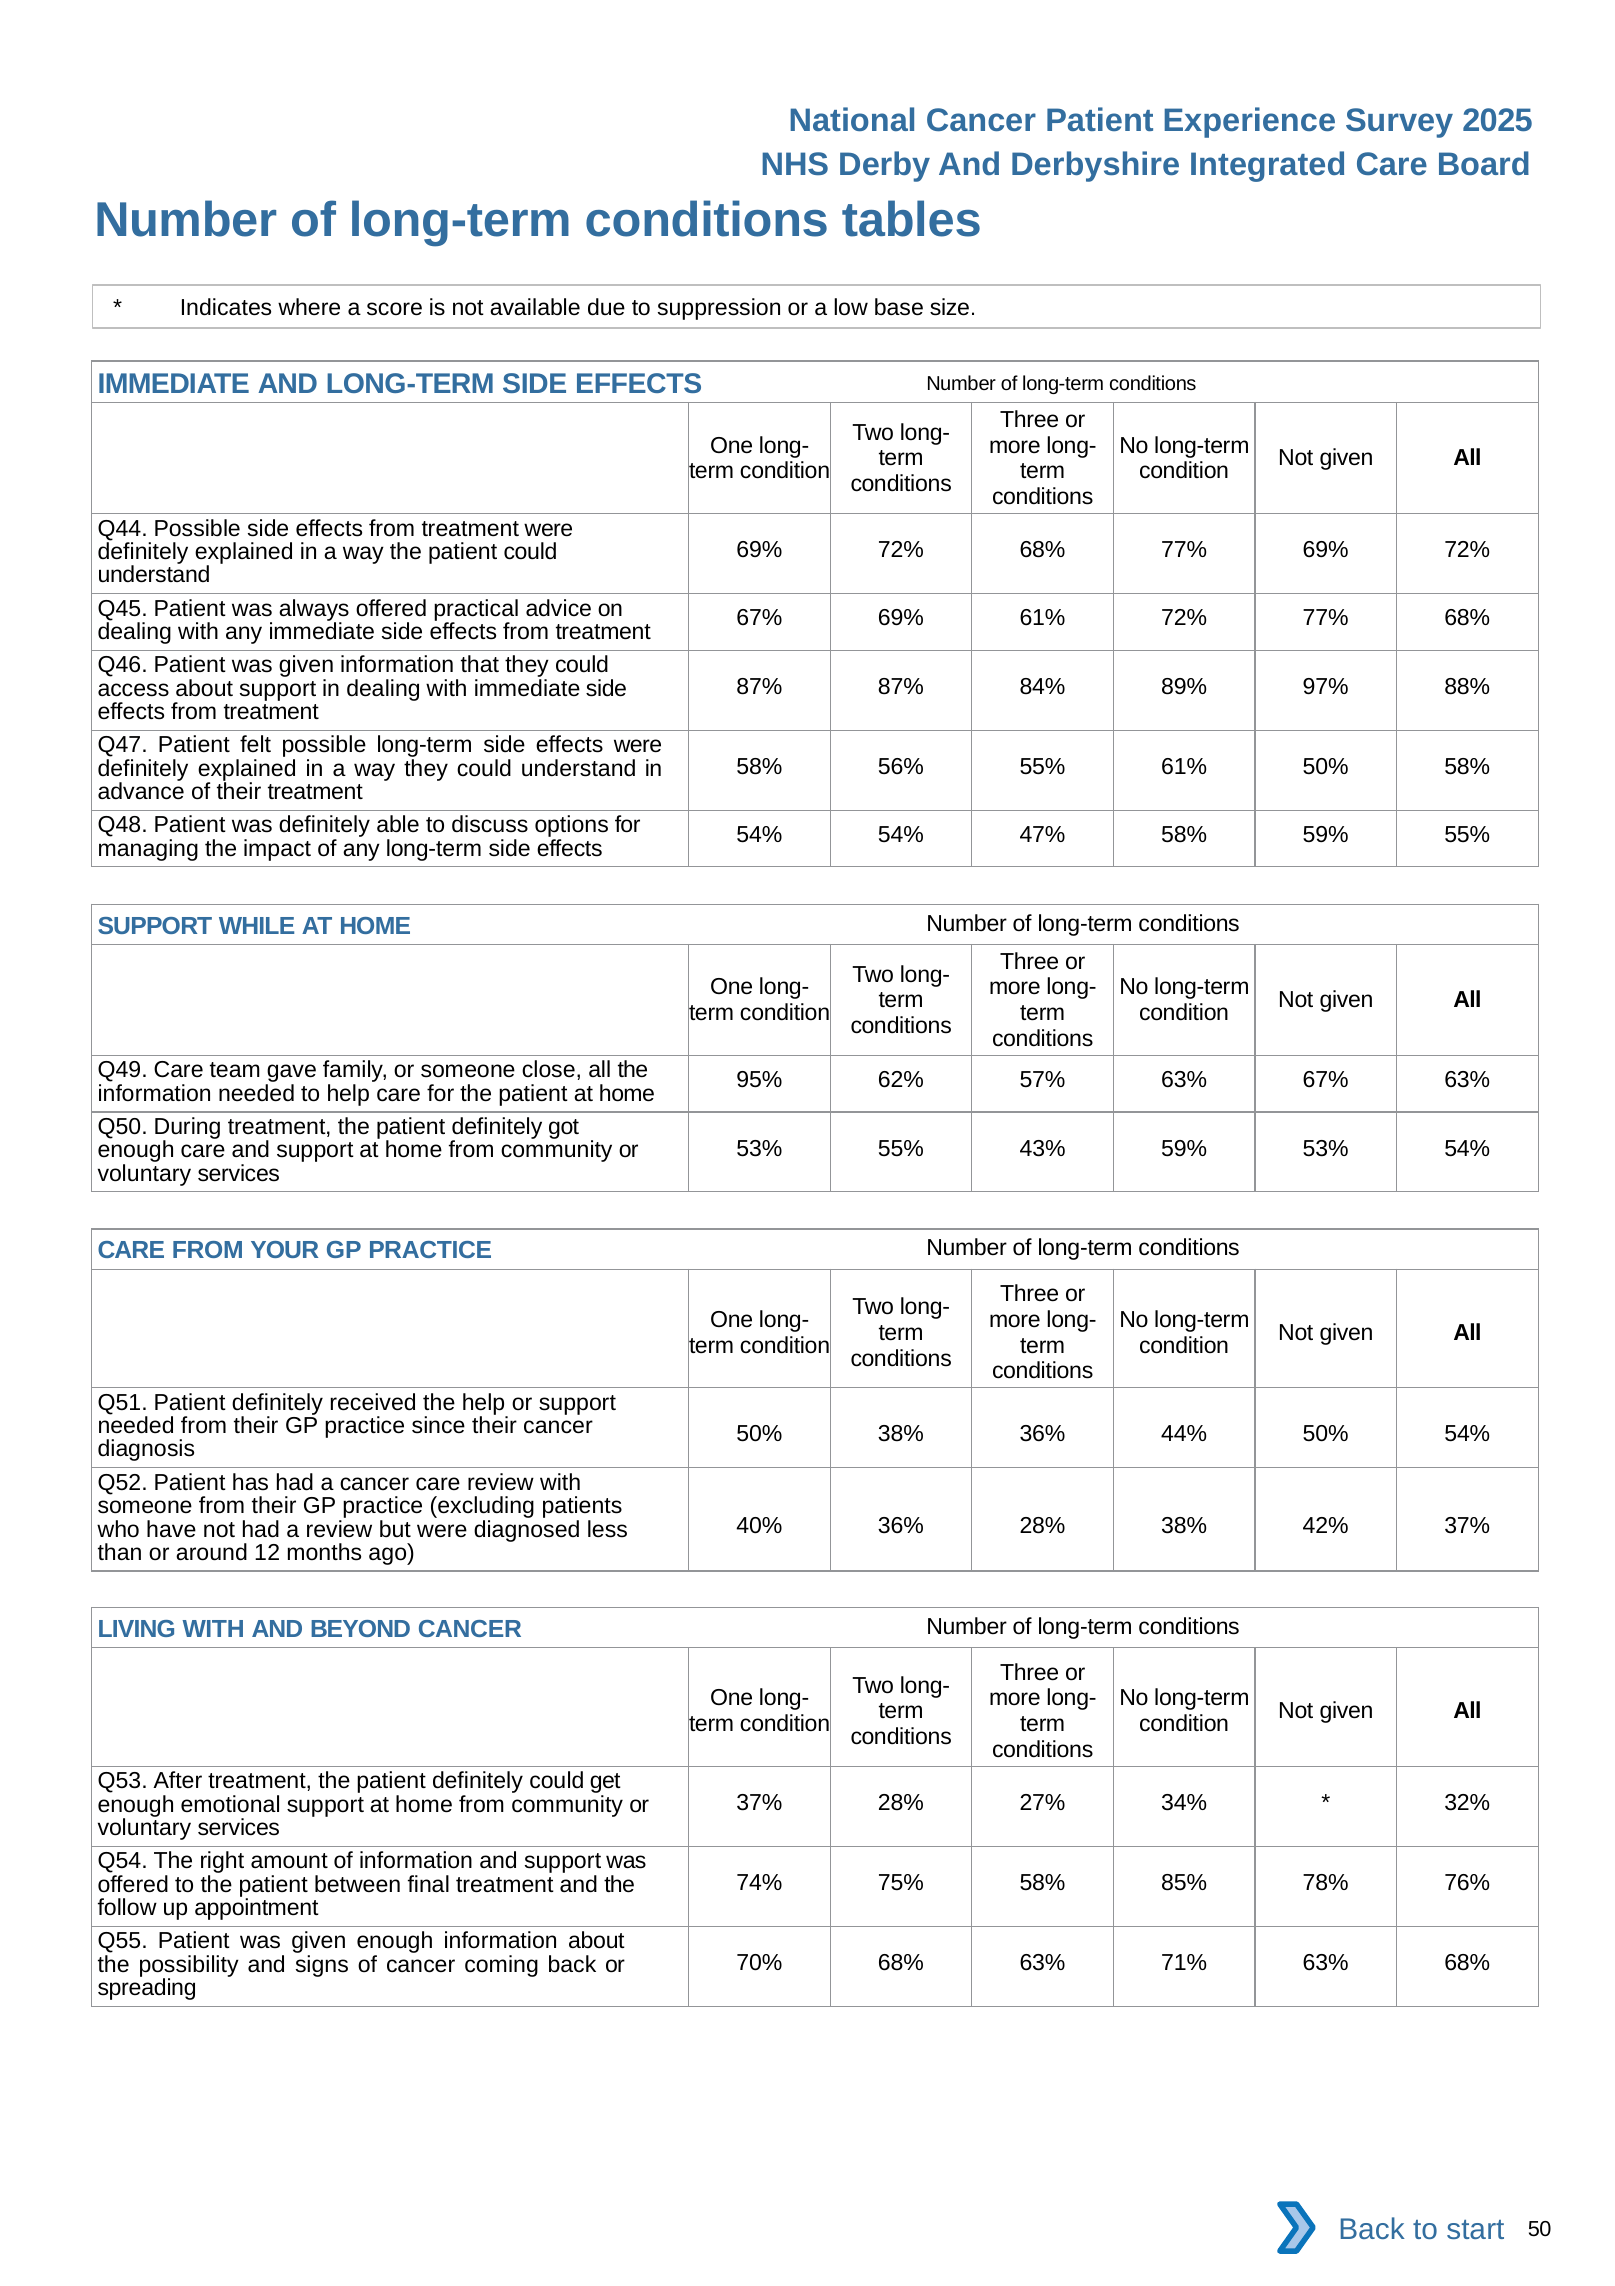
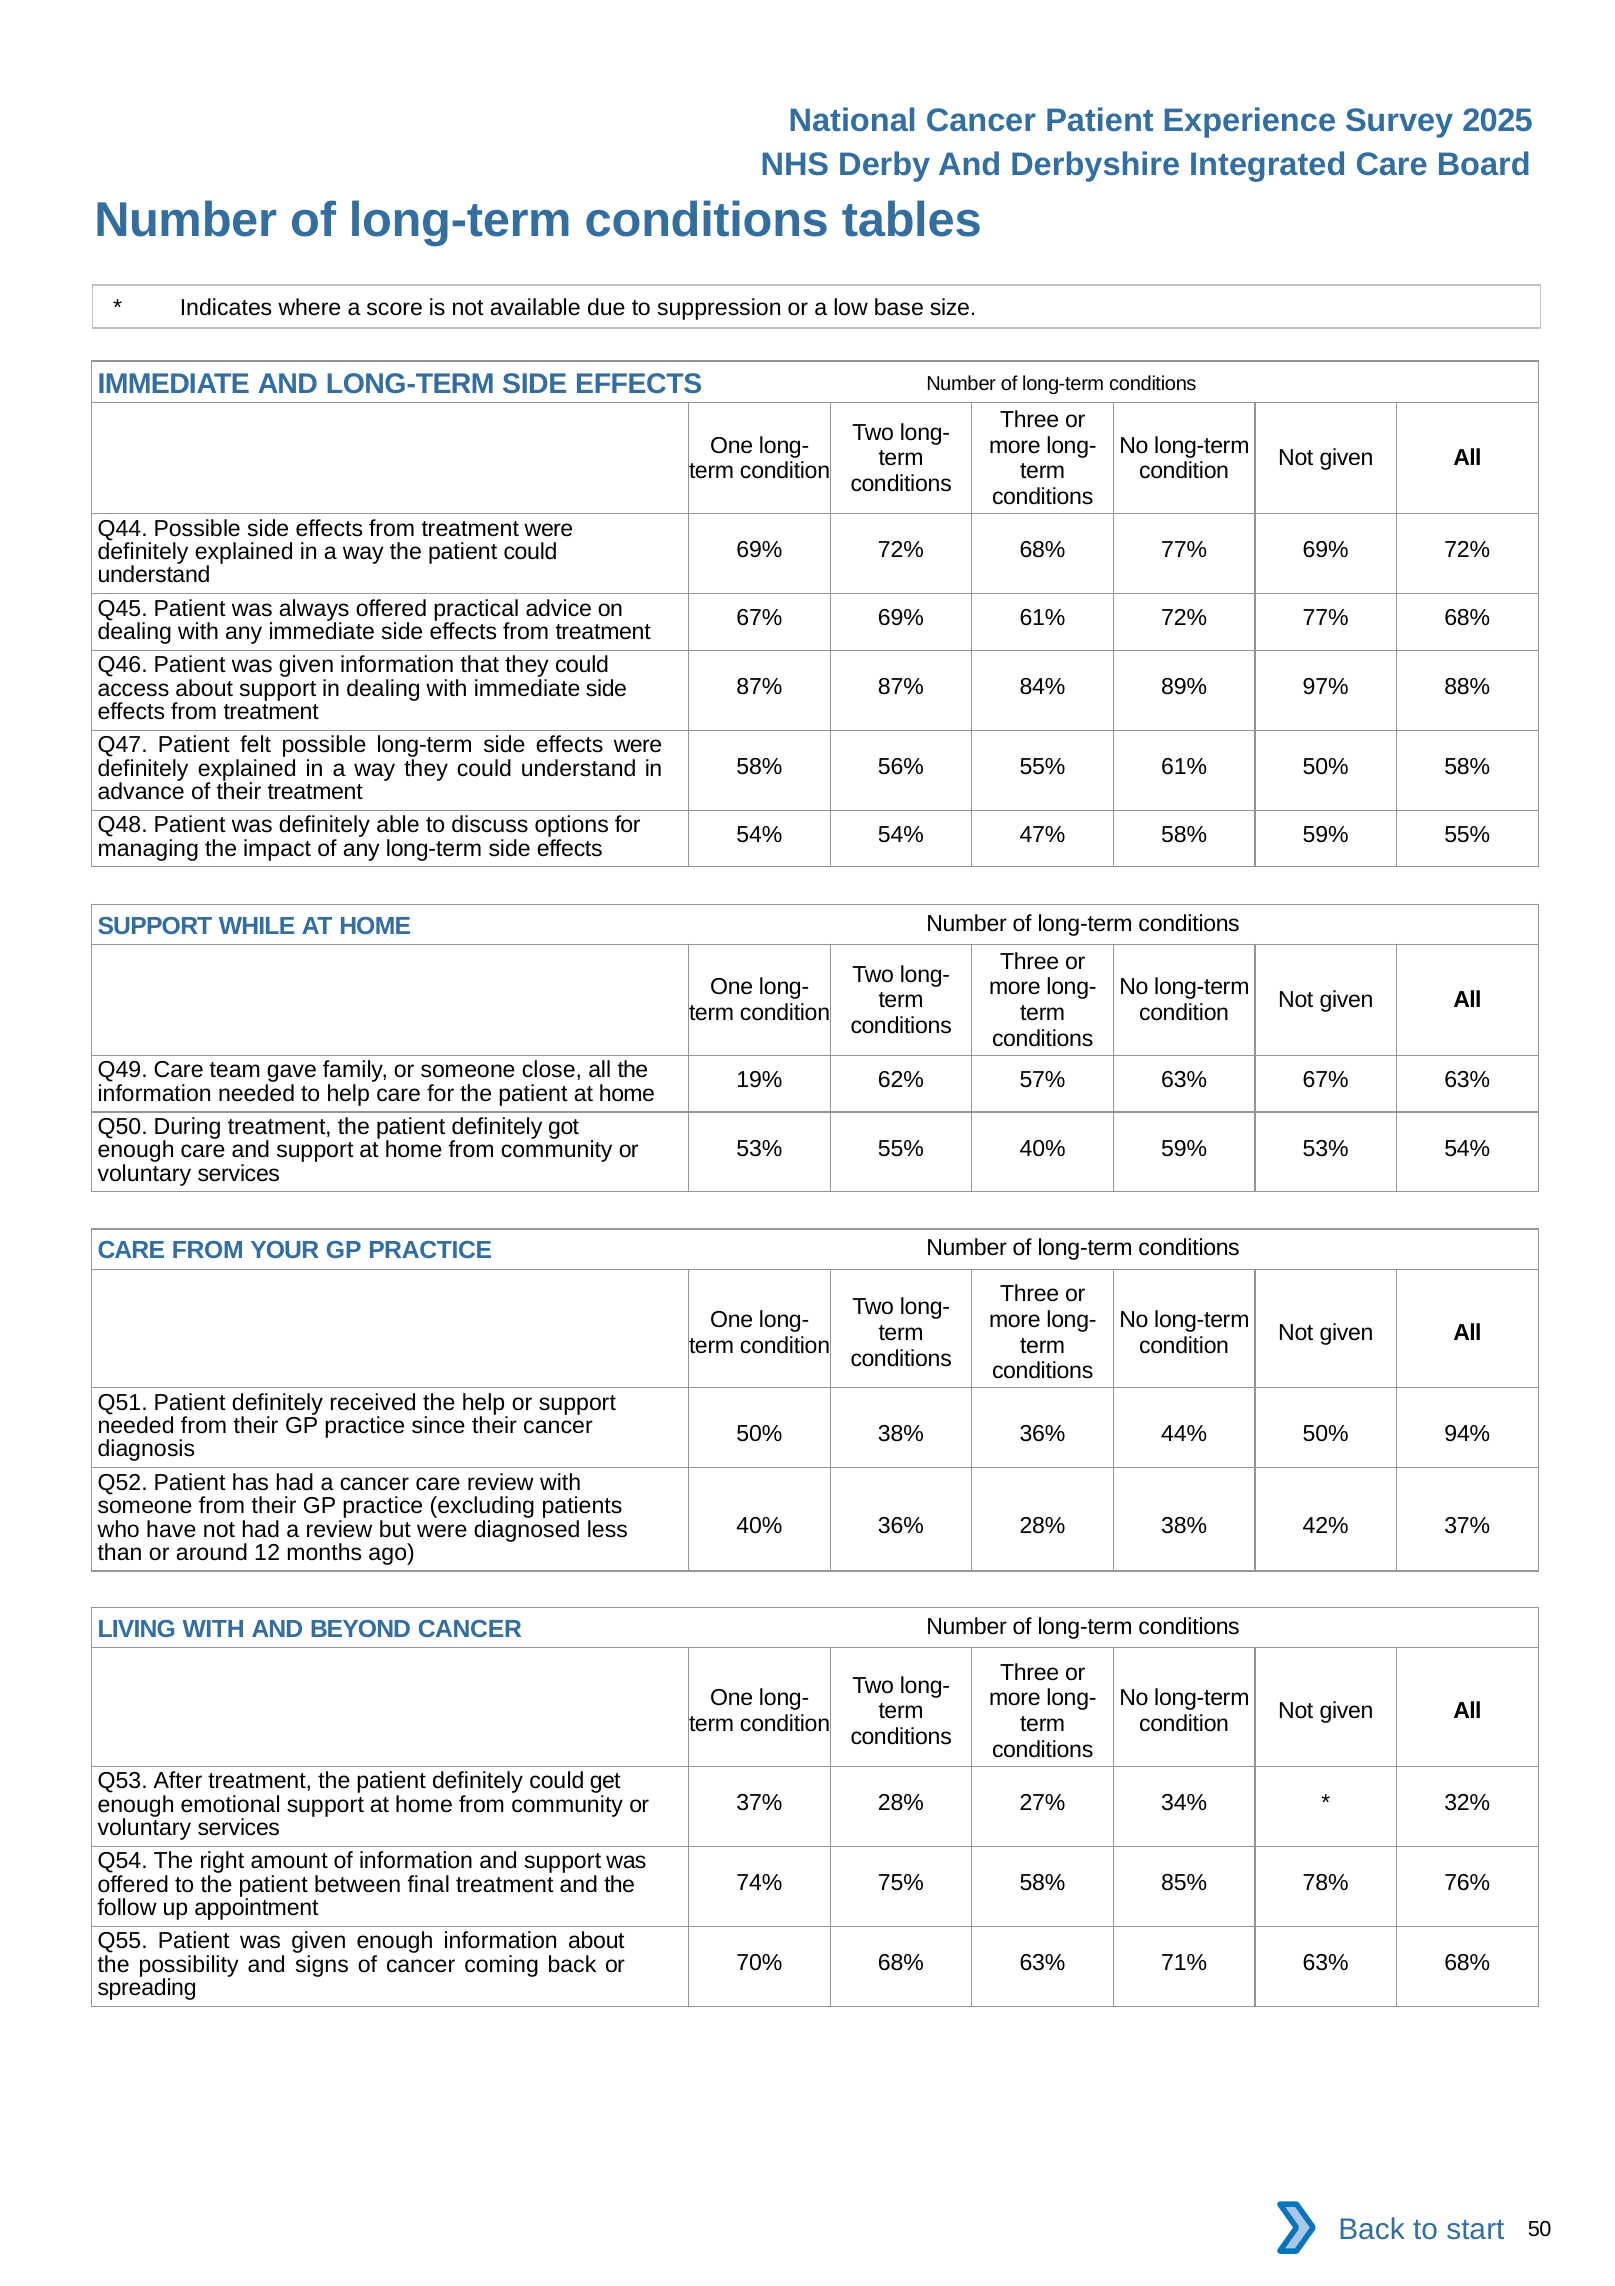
95%: 95% -> 19% (759, 1080)
55% 43%: 43% -> 40% (1043, 1148)
50% 54%: 54% -> 94% (1467, 1434)
